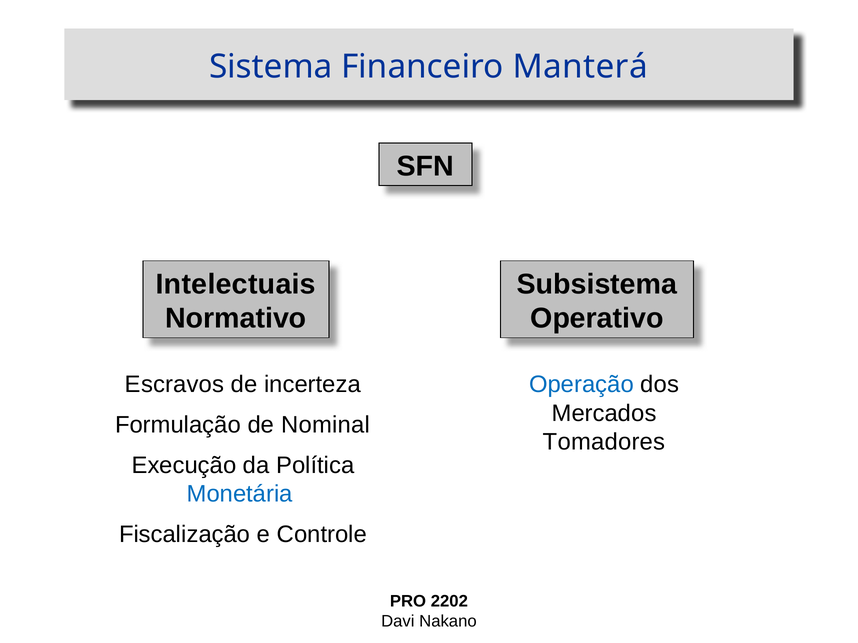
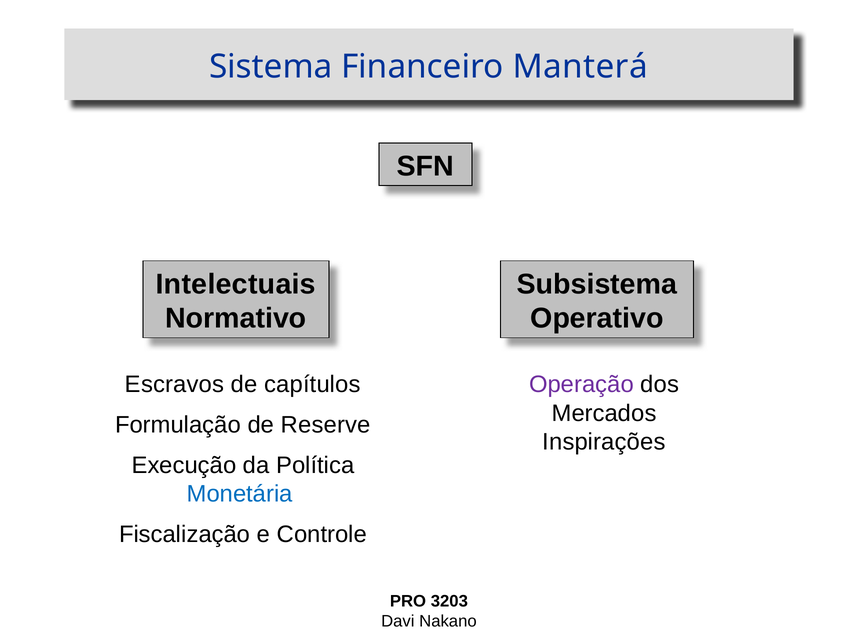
incerteza: incerteza -> capítulos (312, 385)
Operação colour: blue -> purple (582, 385)
Nominal: Nominal -> Reserve (326, 425)
Tomadores: Tomadores -> Inspirações (604, 442)
2202: 2202 -> 3203 (449, 602)
